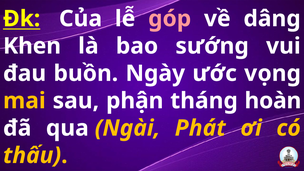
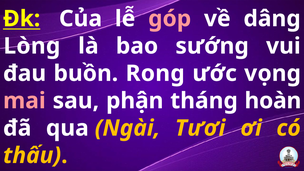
Khen: Khen -> Lòng (32, 46)
Ngày: Ngày -> Rong (155, 73)
mai colour: yellow -> pink (24, 101)
Phát: Phát -> Tươi (200, 128)
